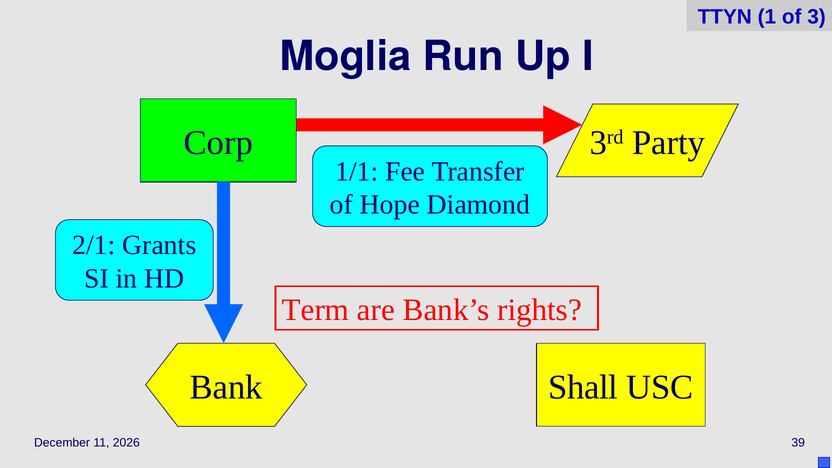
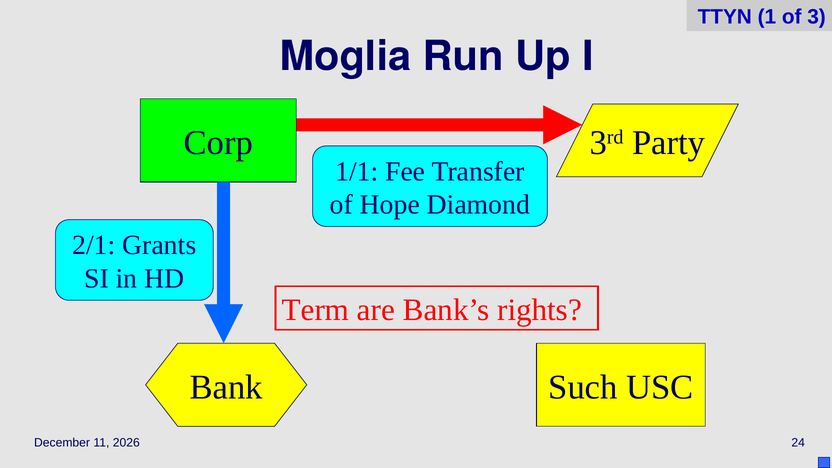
Shall: Shall -> Such (583, 387)
39: 39 -> 24 (798, 443)
